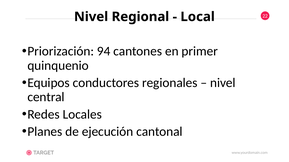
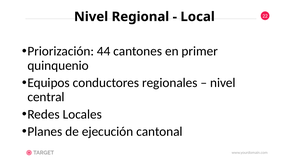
94: 94 -> 44 (104, 51)
